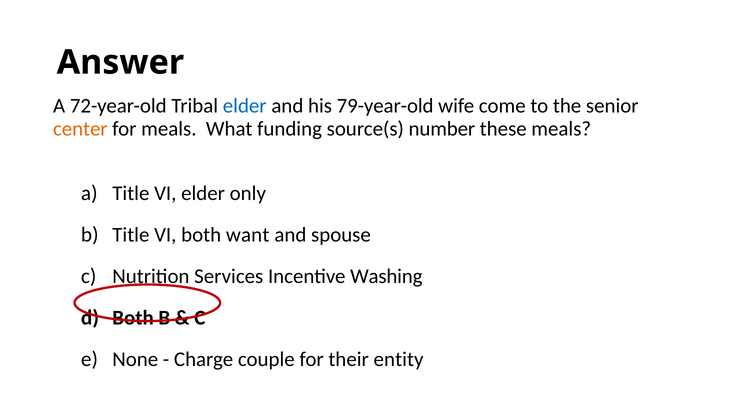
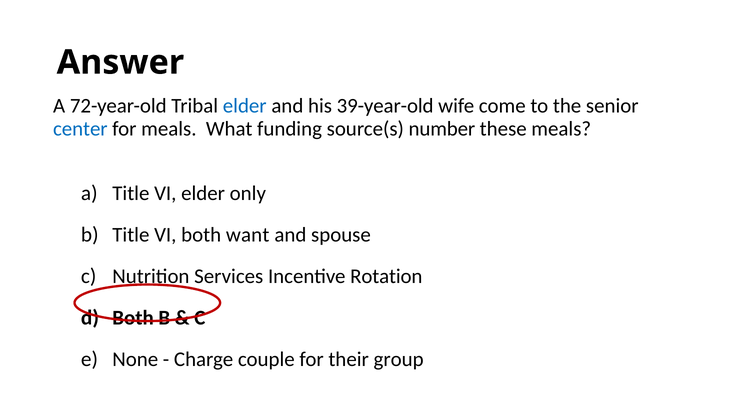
79-year-old: 79-year-old -> 39-year-old (385, 106)
center colour: orange -> blue (80, 129)
Washing: Washing -> Rotation (386, 276)
entity: entity -> group (399, 359)
